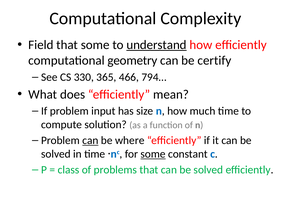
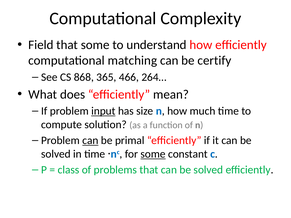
understand underline: present -> none (157, 45)
geometry: geometry -> matching (132, 60)
330: 330 -> 868 (84, 77)
794…: 794… -> 264… (154, 77)
input underline: none -> present (103, 111)
where: where -> primal (130, 141)
